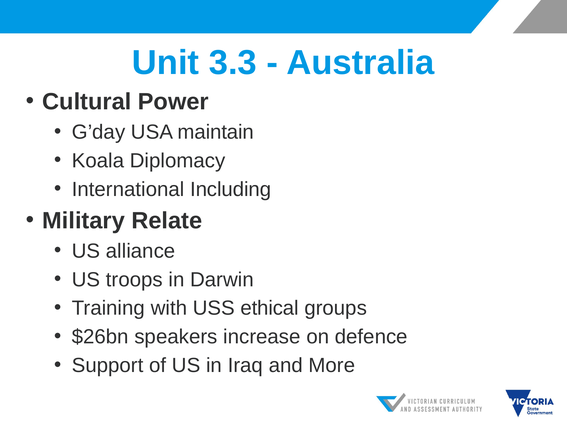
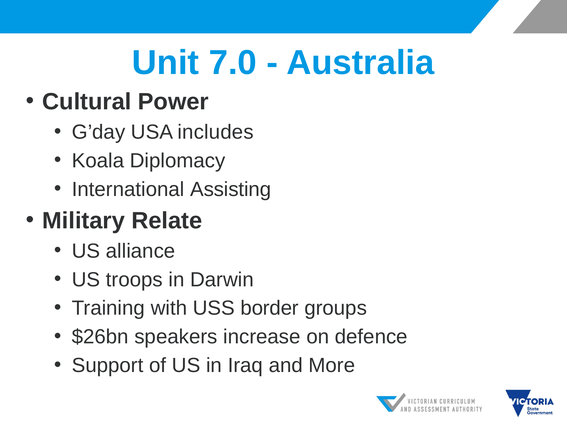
3.3: 3.3 -> 7.0 (233, 63)
maintain: maintain -> includes (216, 132)
Including: Including -> Assisting (231, 189)
ethical: ethical -> border (270, 308)
